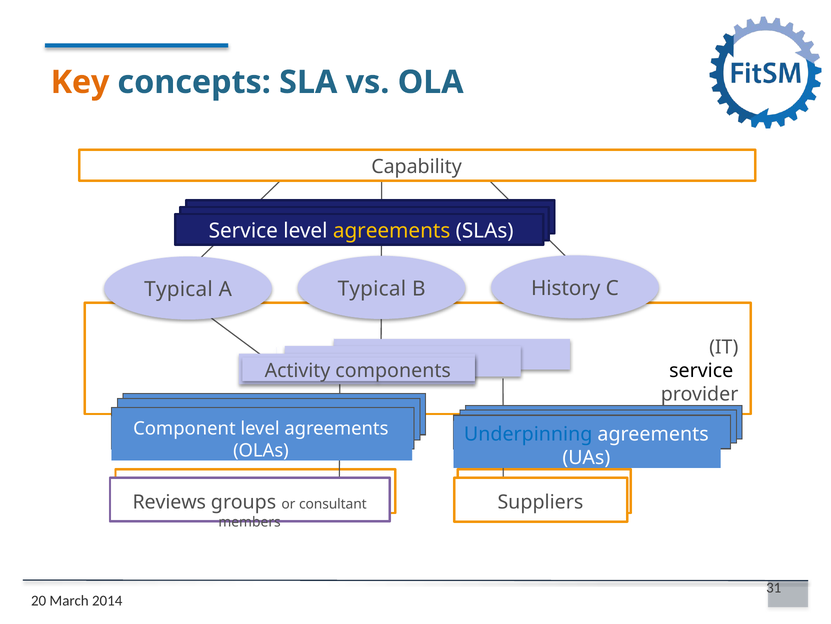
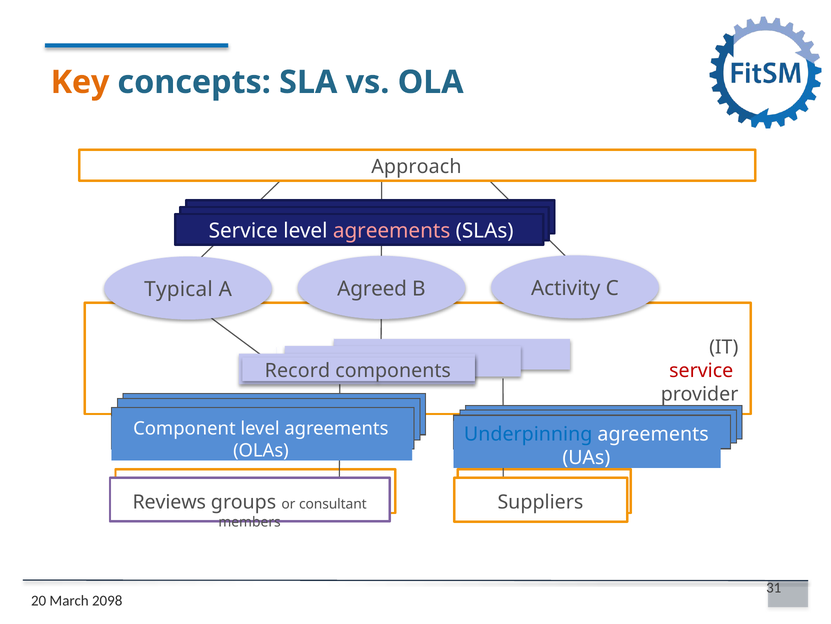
Capability: Capability -> Approach (416, 166)
agreements colour: yellow -> pink (392, 231)
Typical: Typical -> Agreed (372, 289)
History: History -> Activity (566, 288)
Activity: Activity -> Record (297, 370)
service colour: black -> red (701, 370)
2014: 2014 -> 2098 (107, 600)
